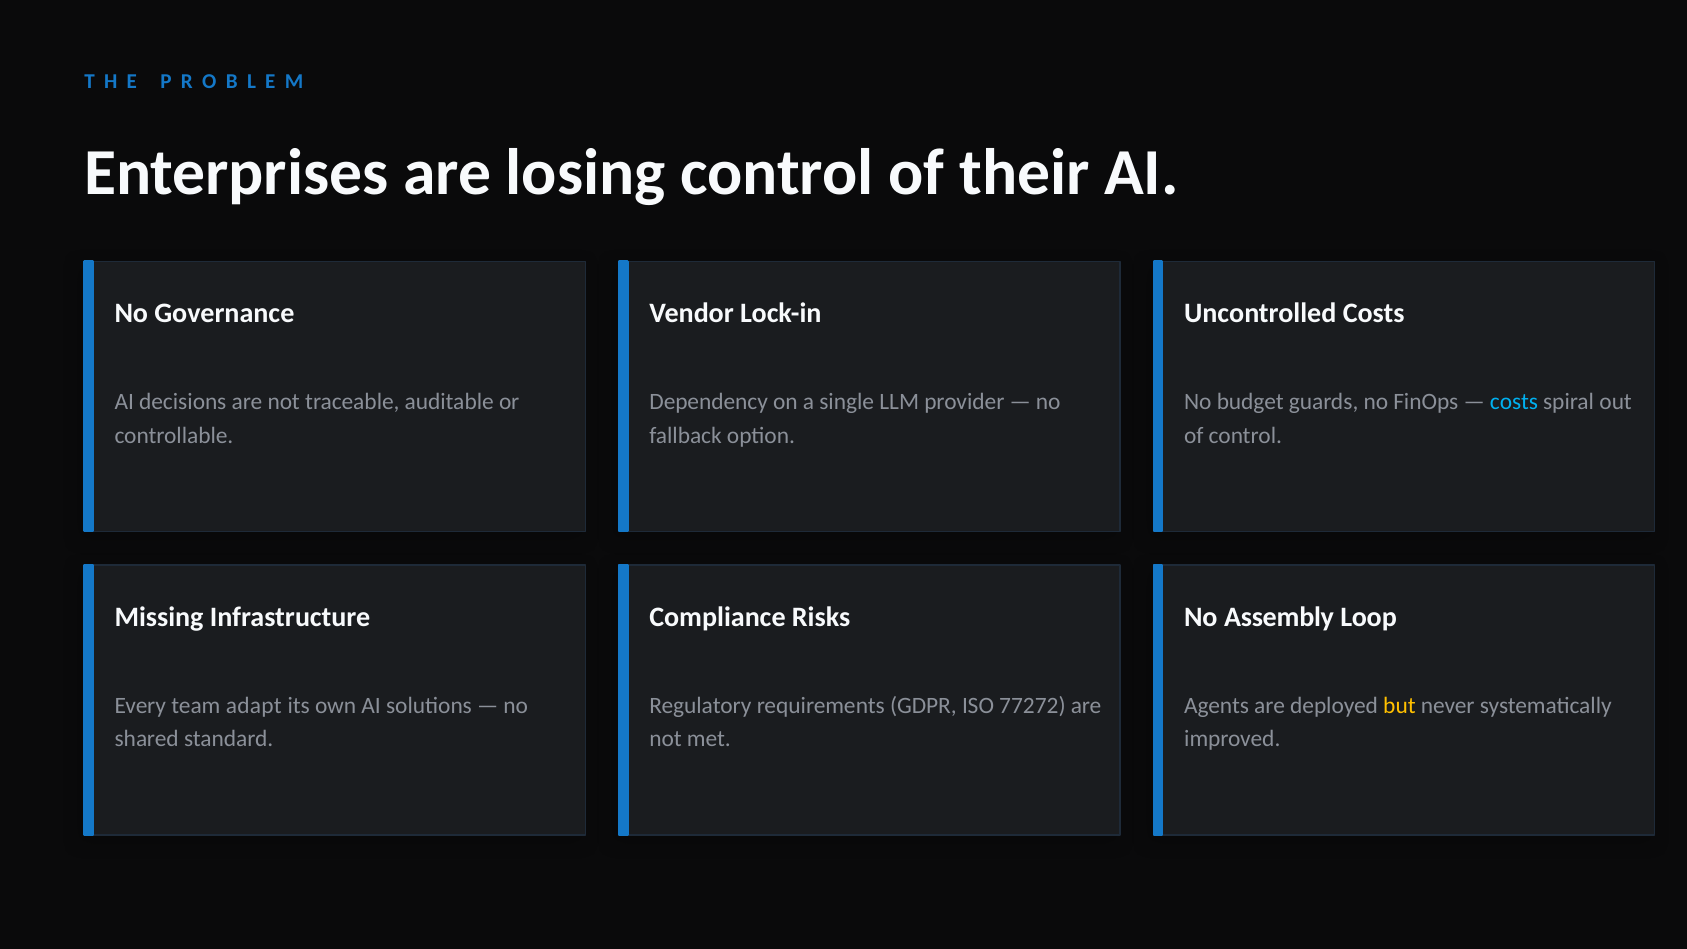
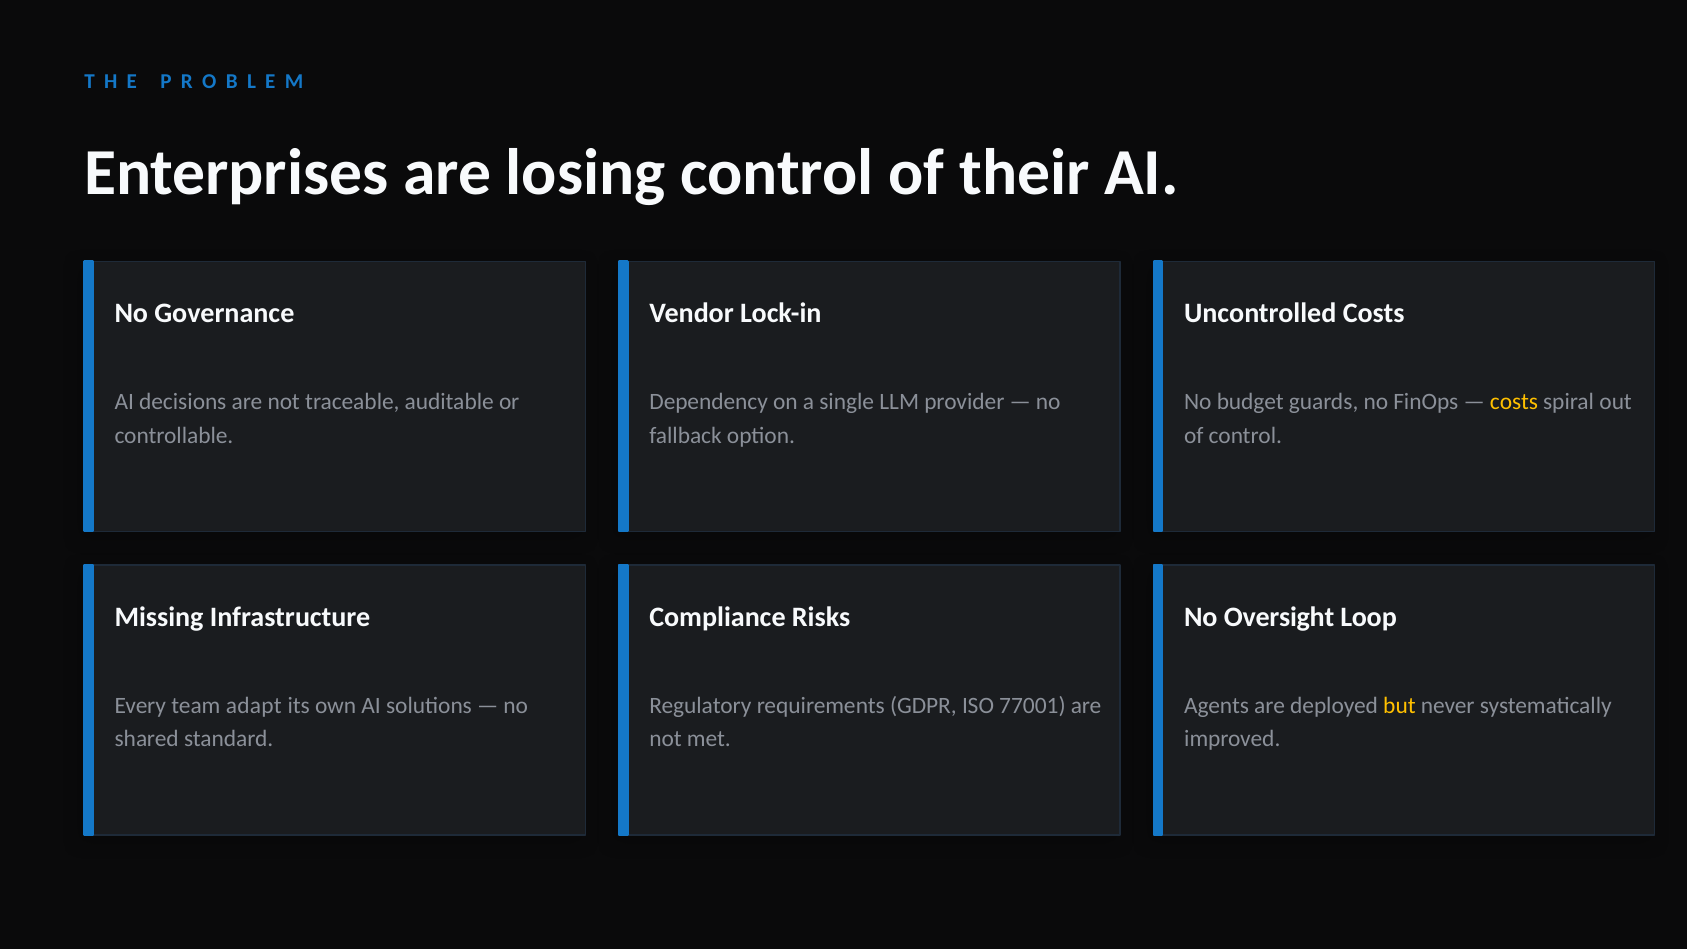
costs colour: light blue -> yellow (1514, 402)
Assembly: Assembly -> Oversight (1279, 617)
77272: 77272 -> 77001 (1032, 705)
